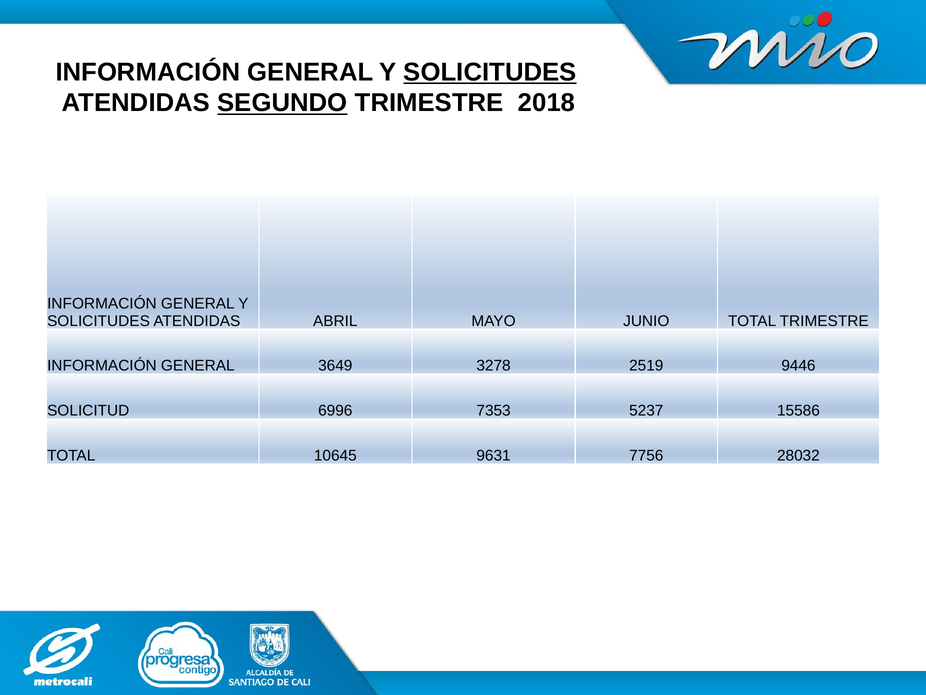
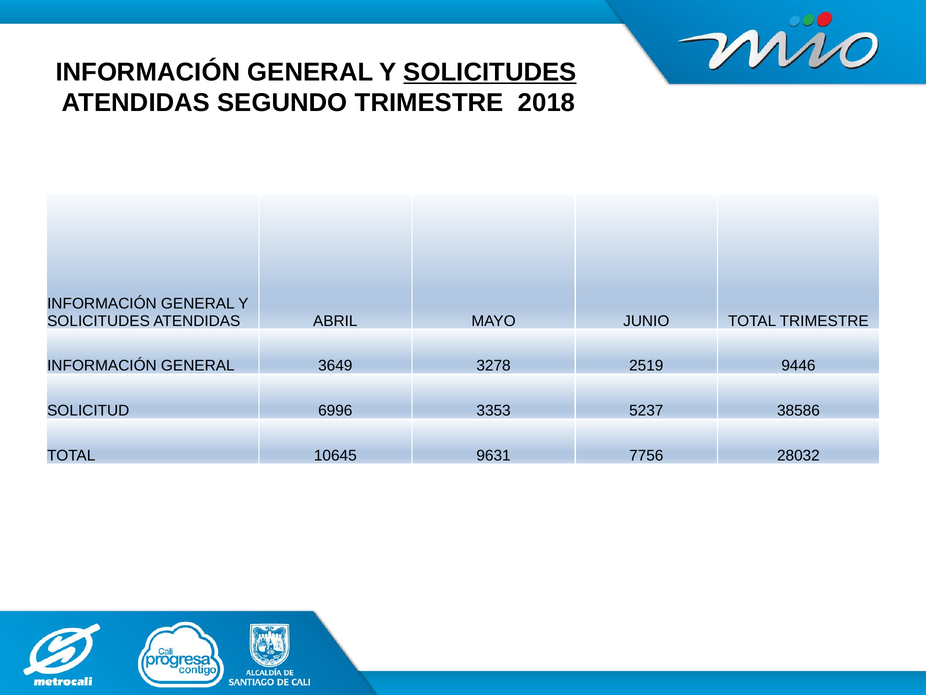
SEGUNDO underline: present -> none (282, 103)
7353: 7353 -> 3353 (494, 411)
15586: 15586 -> 38586 (798, 411)
